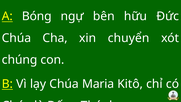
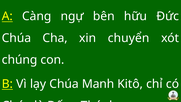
Bóng: Bóng -> Càng (37, 16)
Maria: Maria -> Manh (98, 84)
